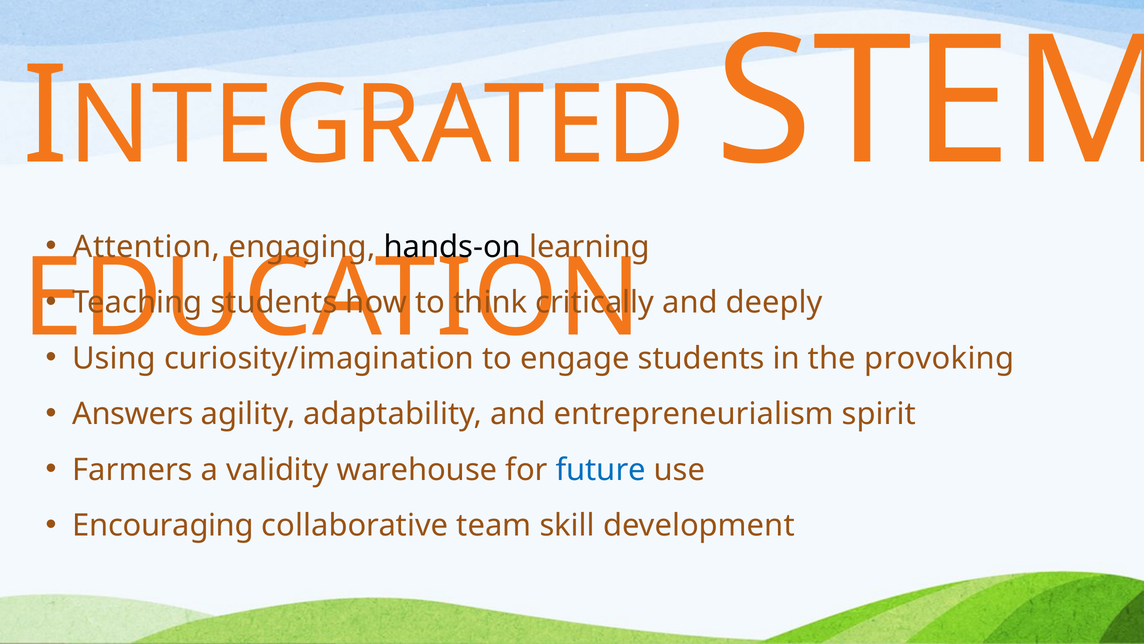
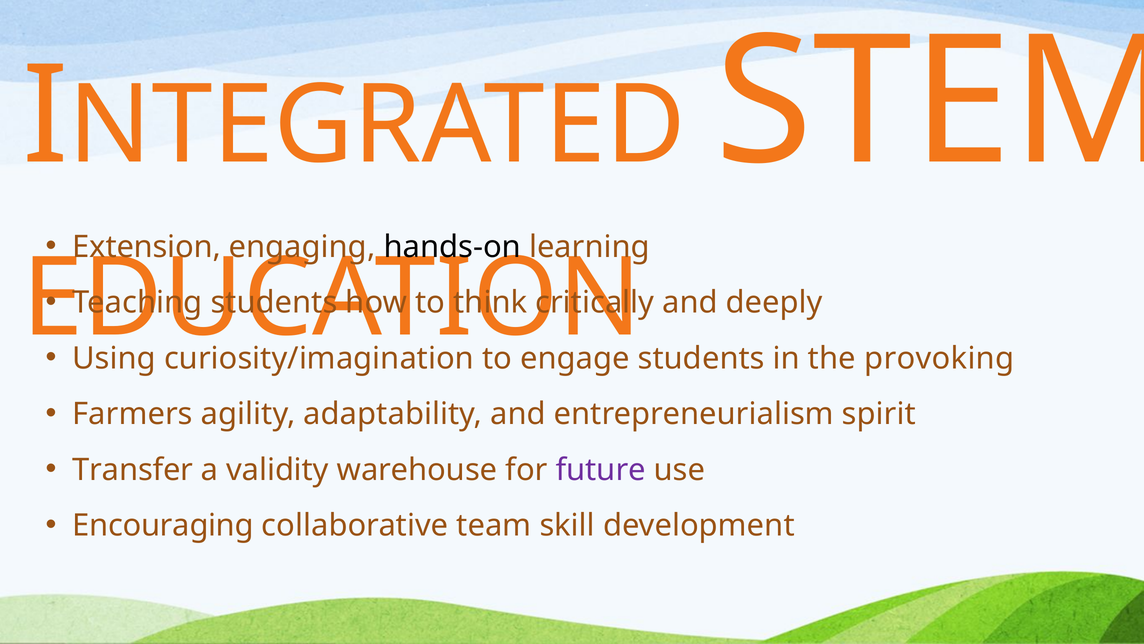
Attention: Attention -> Extension (147, 247)
Answers: Answers -> Farmers (133, 414)
Farmers: Farmers -> Transfer (133, 470)
future colour: blue -> purple (601, 470)
